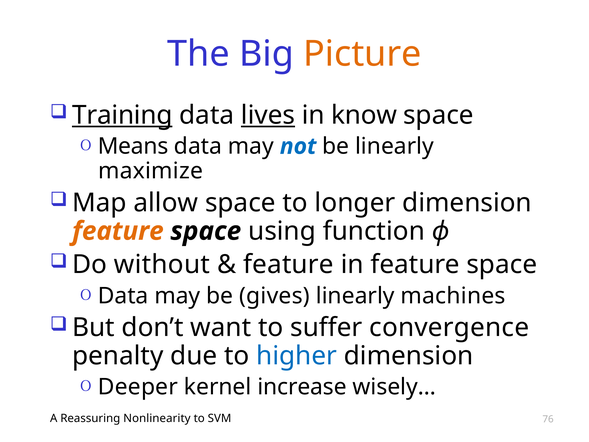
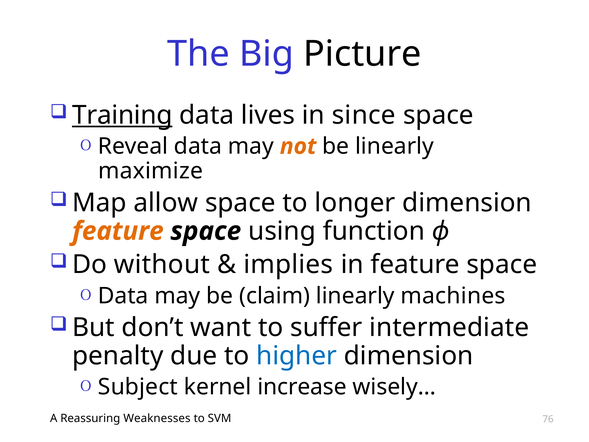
Picture colour: orange -> black (362, 54)
lives underline: present -> none (268, 115)
know: know -> since (364, 115)
Means: Means -> Reveal (133, 146)
not colour: blue -> orange (298, 146)
feature: feature -> implies (288, 265)
gives: gives -> claim (275, 296)
convergence: convergence -> intermediate (449, 327)
Deeper: Deeper -> Subject (138, 387)
Nonlinearity: Nonlinearity -> Weaknesses (157, 418)
